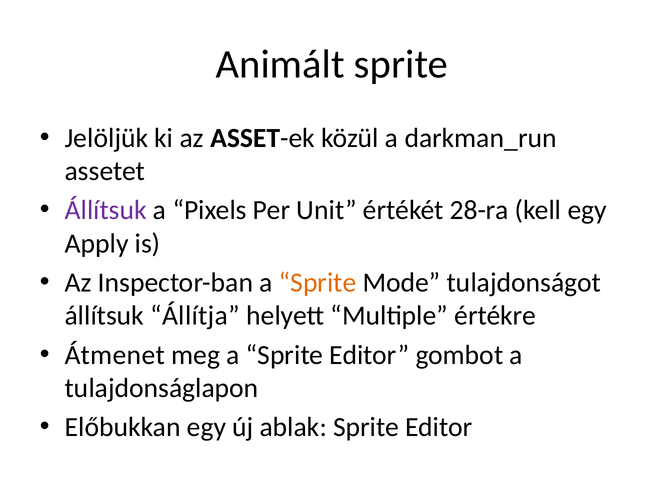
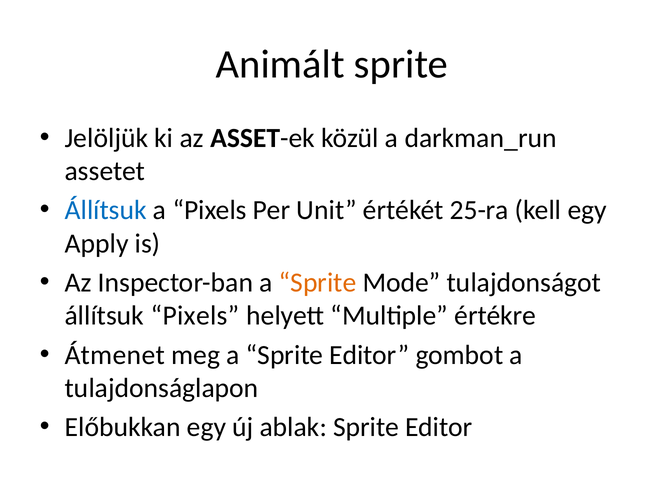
Állítsuk colour: purple -> blue (106, 210)
28-ra: 28-ra -> 25-ra (479, 210)
állítsuk Állítja: Állítja -> Pixels (195, 316)
